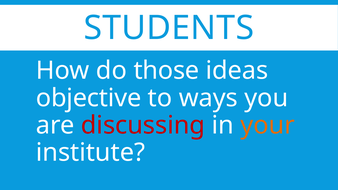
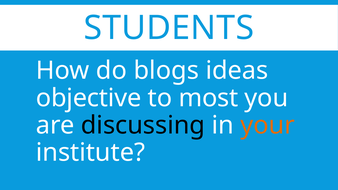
those: those -> blogs (166, 71)
ways: ways -> most (208, 98)
discussing colour: red -> black (143, 125)
